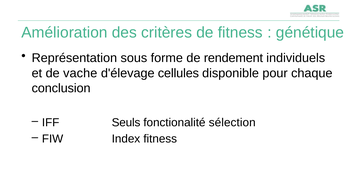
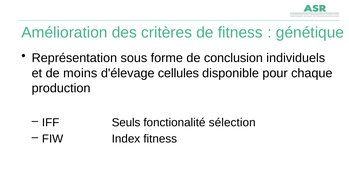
rendement: rendement -> conclusion (233, 58)
vache: vache -> moins (80, 73)
conclusion: conclusion -> production (61, 88)
